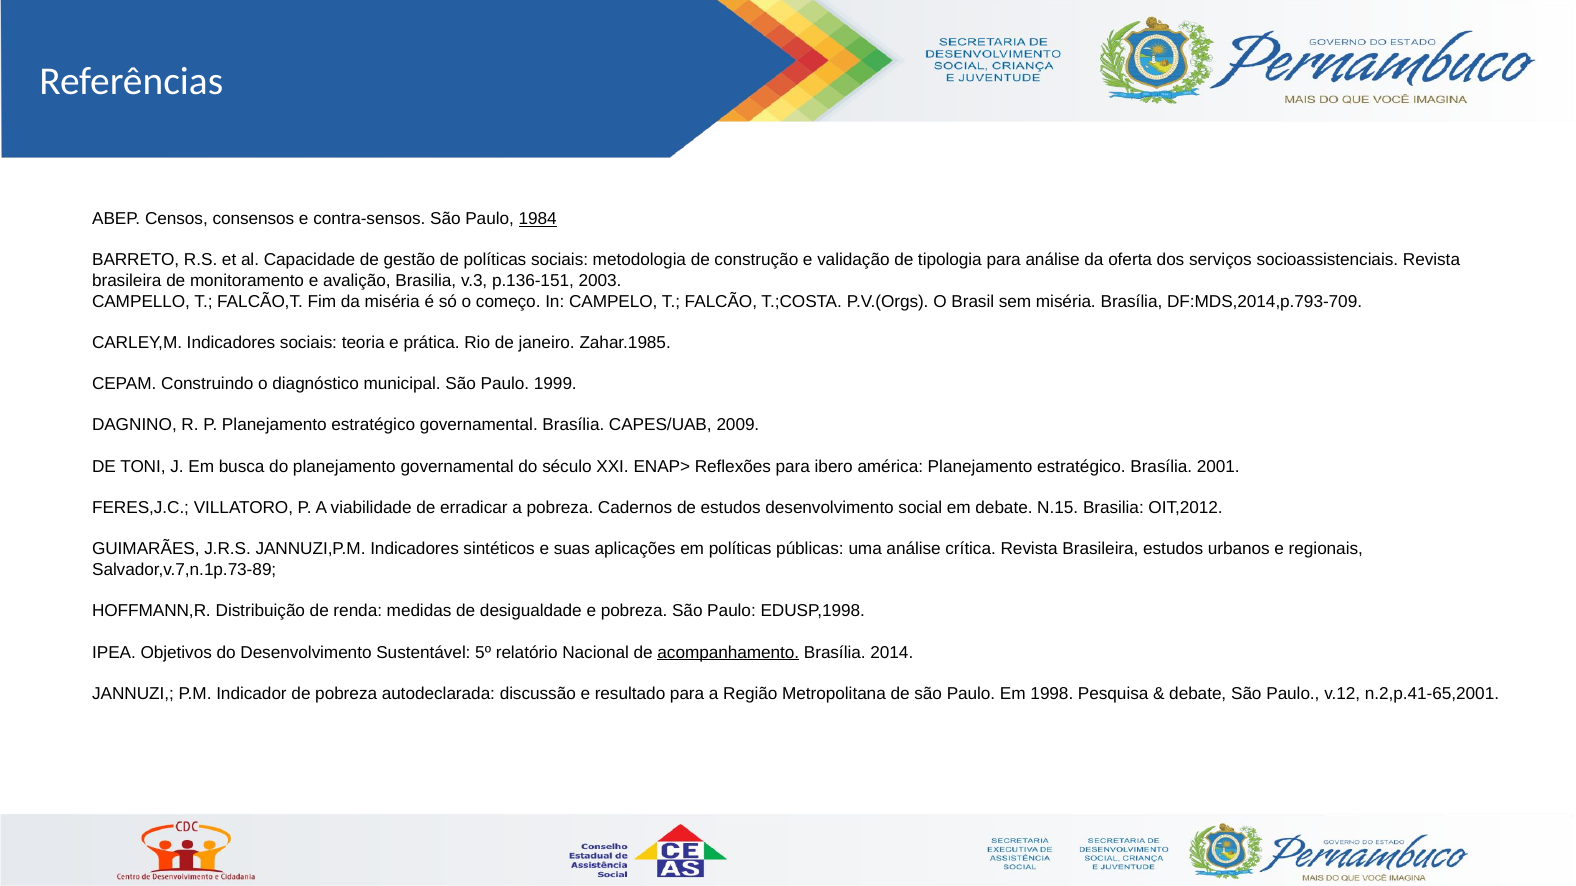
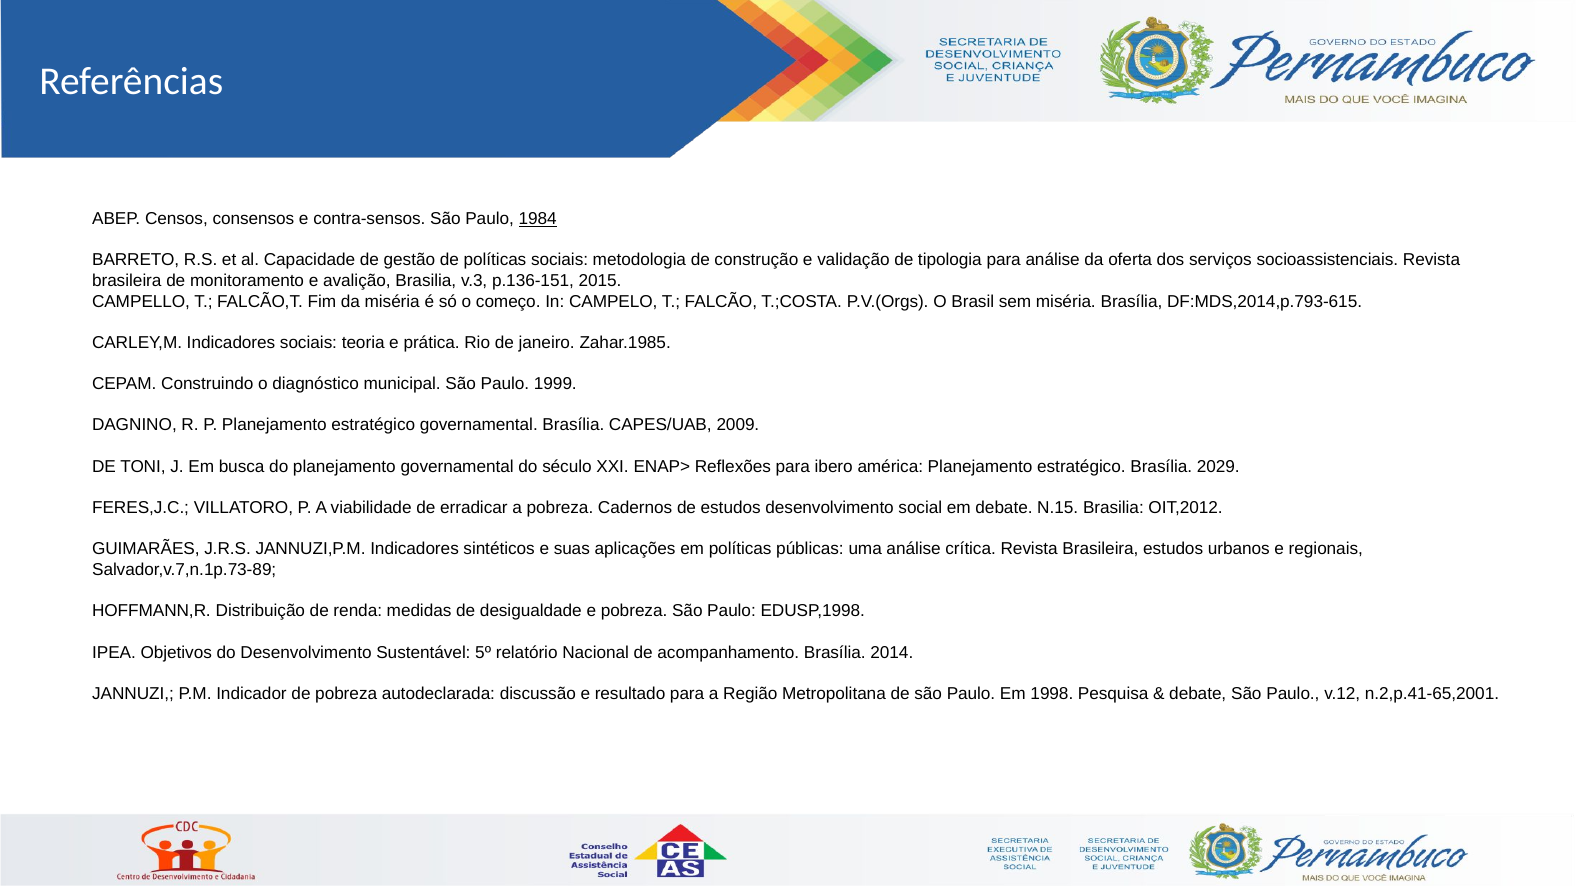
2003: 2003 -> 2015 (600, 281)
DF:MDS,2014,p.793-709: DF:MDS,2014,p.793-709 -> DF:MDS,2014,p.793-615 (1265, 301)
2001: 2001 -> 2029 (1218, 467)
acompanhamento underline: present -> none (728, 653)
